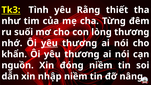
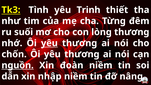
Rằng: Rằng -> Trinh (89, 10)
khẩn: khẩn -> chốn (14, 54)
nguồn underline: none -> present (18, 65)
đóng: đóng -> đoàn (72, 65)
